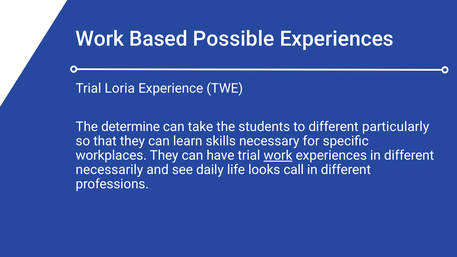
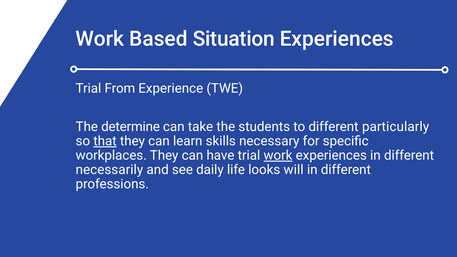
Possible: Possible -> Situation (234, 39)
Loria: Loria -> From (120, 88)
that underline: none -> present (105, 141)
call: call -> will (294, 170)
